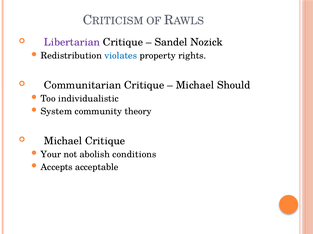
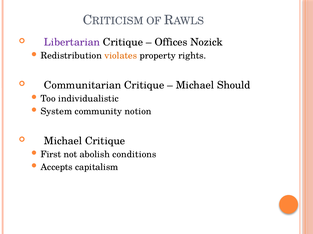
Sandel: Sandel -> Offices (171, 42)
violates colour: blue -> orange (121, 56)
theory: theory -> notion (138, 112)
Your: Your -> First (51, 155)
acceptable: acceptable -> capitalism (97, 168)
